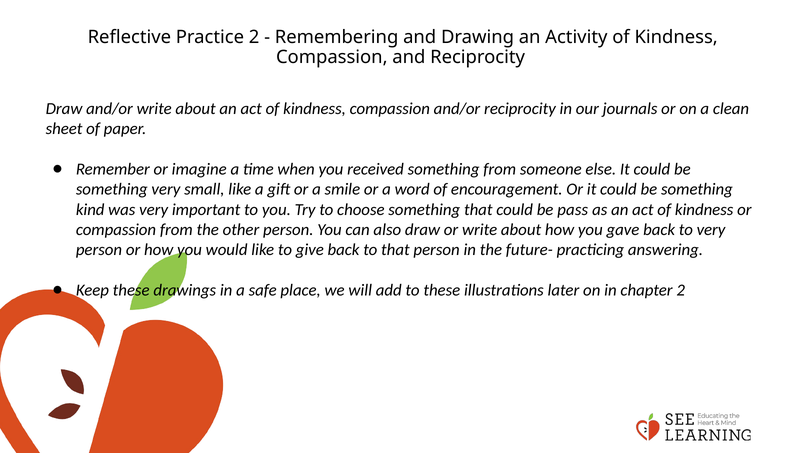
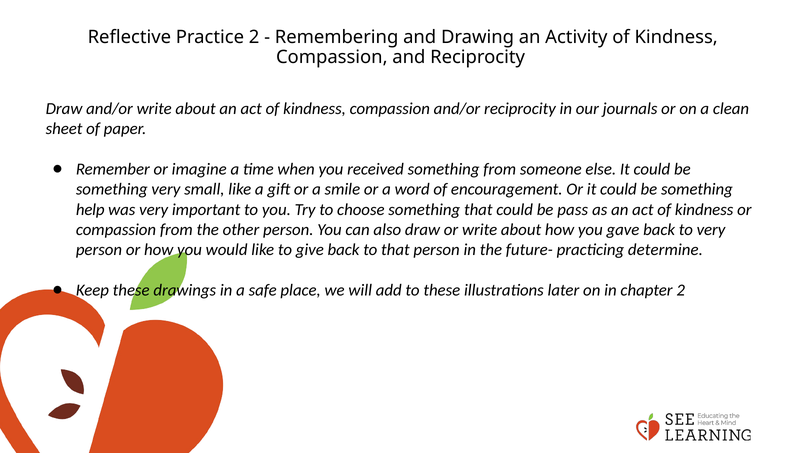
kind: kind -> help (90, 210)
answering: answering -> determine (665, 250)
